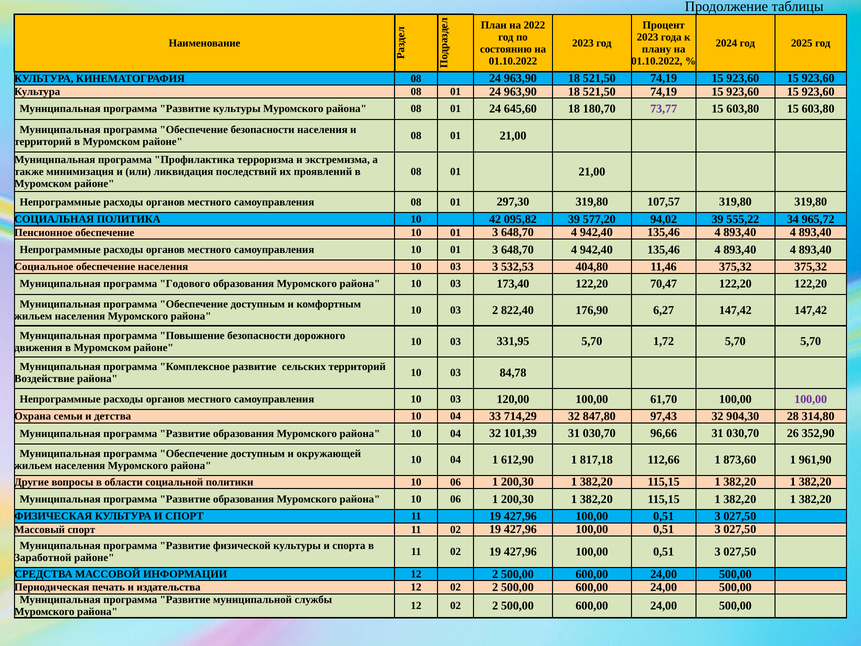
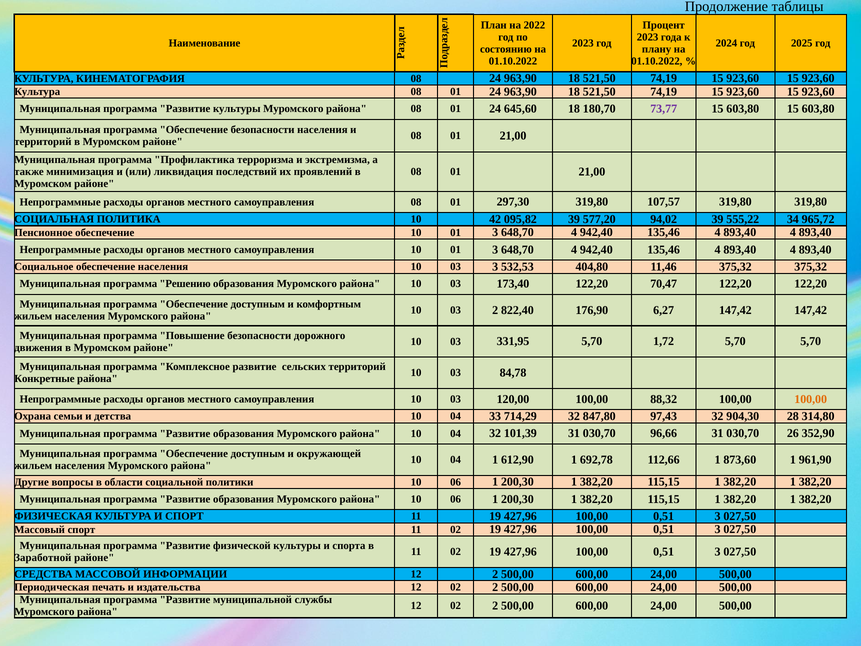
Годового: Годового -> Решению (185, 284)
Воздействие: Воздействие -> Конкретные (44, 379)
61,70: 61,70 -> 88,32 (664, 399)
100,00 colour: purple -> orange (811, 399)
817,18: 817,18 -> 692,78 (596, 459)
